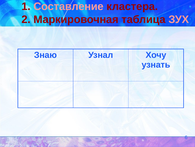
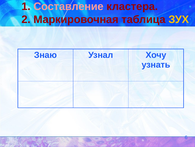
ЗУХ colour: pink -> yellow (179, 19)
